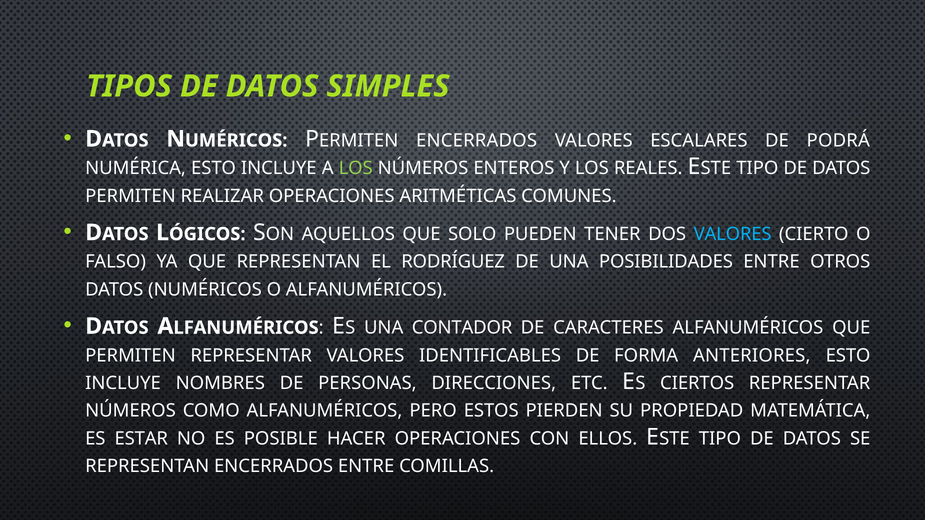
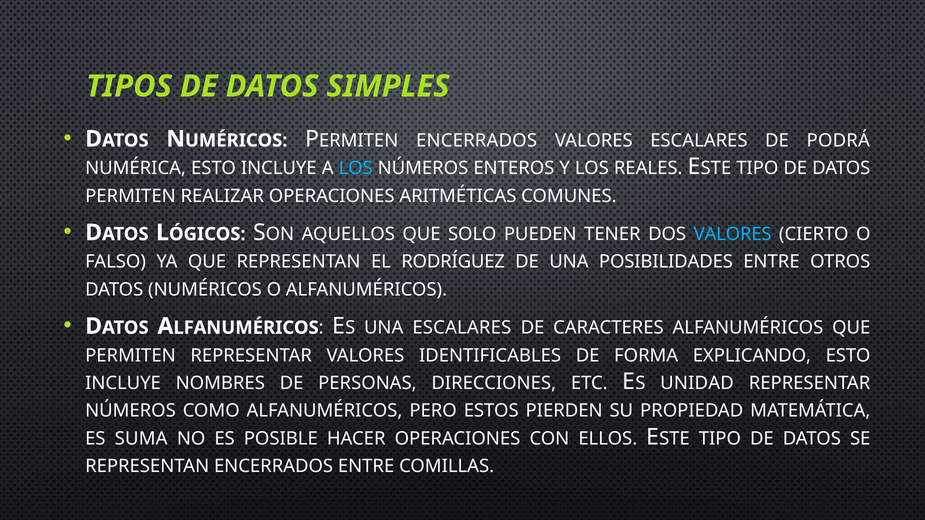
LOS colour: light green -> light blue (356, 168)
UNA CONTADOR: CONTADOR -> ESCALARES (462, 328)
ANTERIORES: ANTERIORES -> EXPLICANDO (752, 356)
CIERTOS: CIERTOS -> UNIDAD (697, 383)
ESTAR: ESTAR -> SUMA (141, 439)
